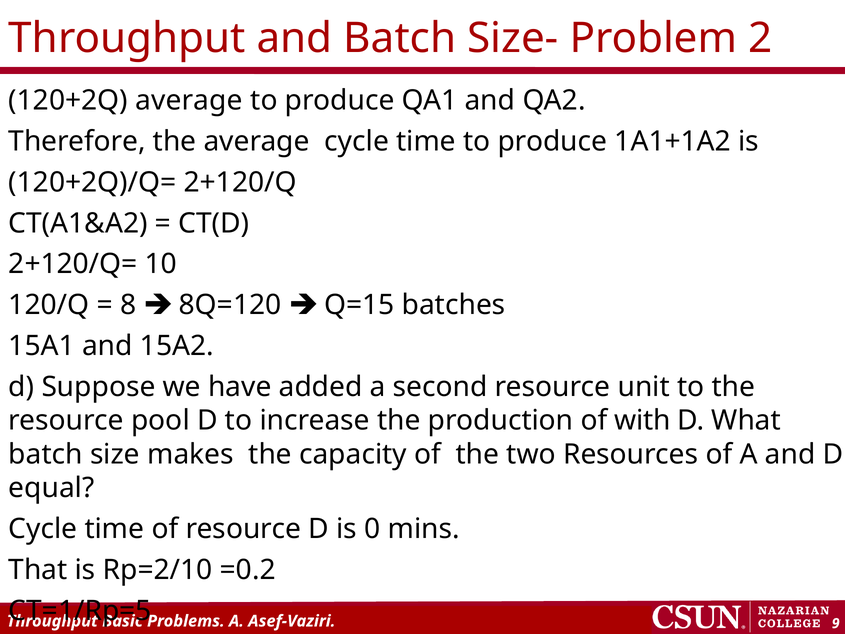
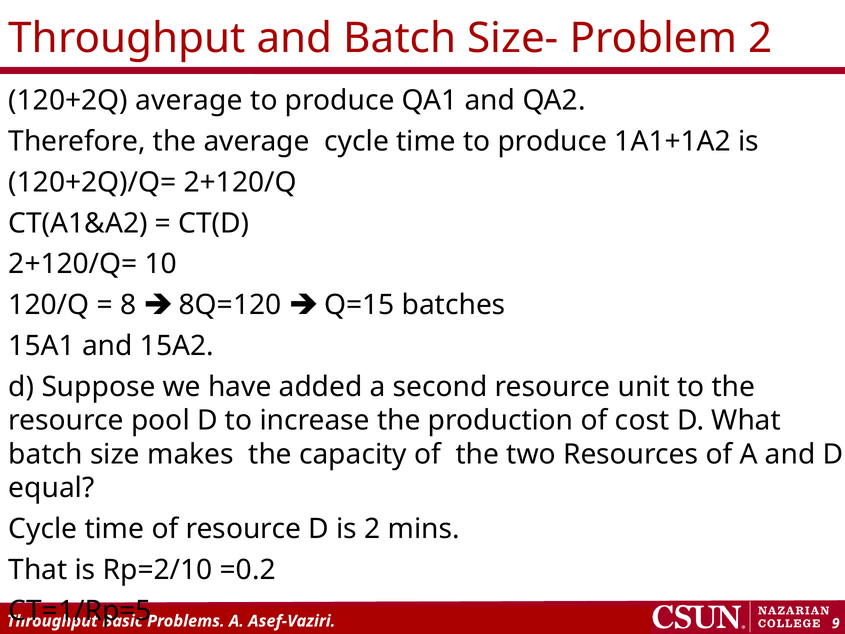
with: with -> cost (642, 420)
is 0: 0 -> 2 (372, 529)
